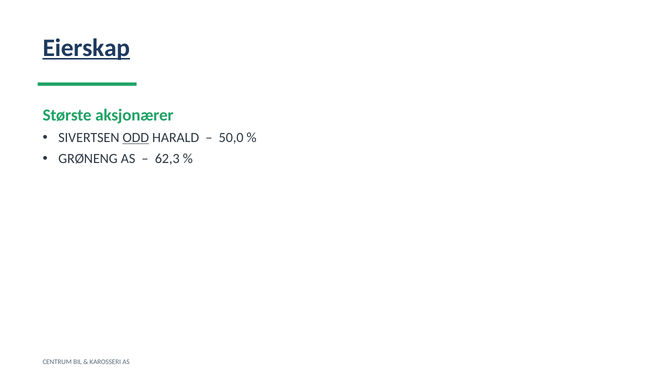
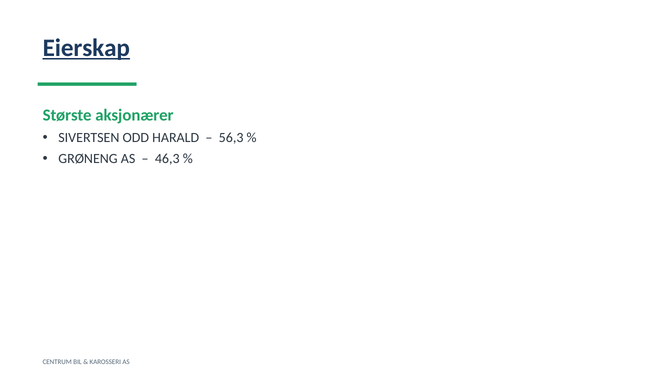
ODD underline: present -> none (136, 138)
50,0: 50,0 -> 56,3 (231, 138)
62,3: 62,3 -> 46,3 (167, 159)
